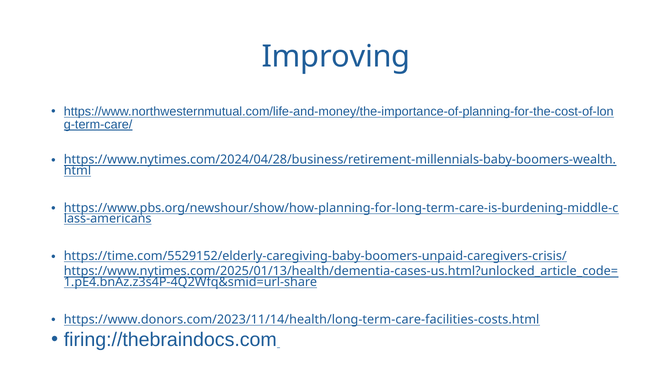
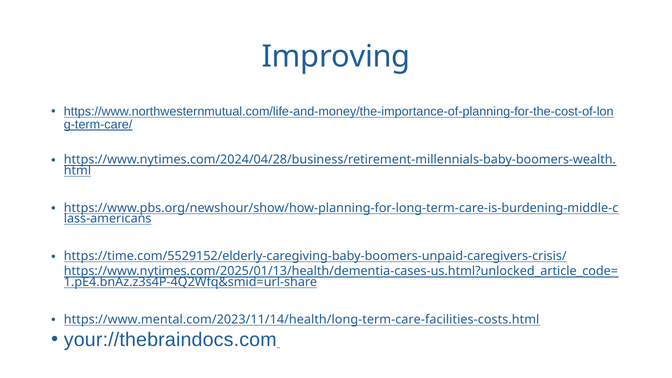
https://www.donors.com/2023/11/14/health/long-term-care-facilities-costs.html: https://www.donors.com/2023/11/14/health/long-term-care-facilities-costs.html -> https://www.mental.com/2023/11/14/health/long-term-care-facilities-costs.html (302, 319)
firing://thebraindocs.com: firing://thebraindocs.com -> your://thebraindocs.com (170, 340)
